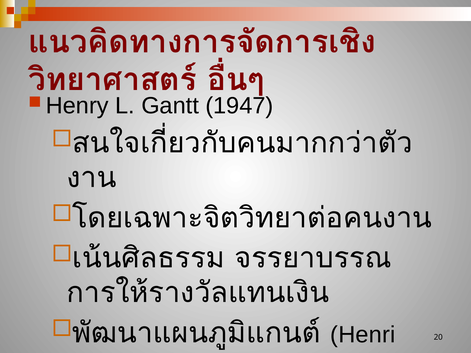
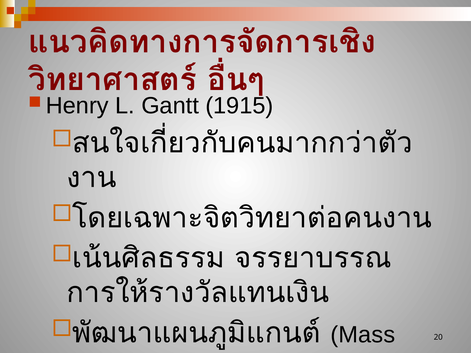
1947: 1947 -> 1915 (239, 106)
Henri: Henri -> Mass (363, 335)
